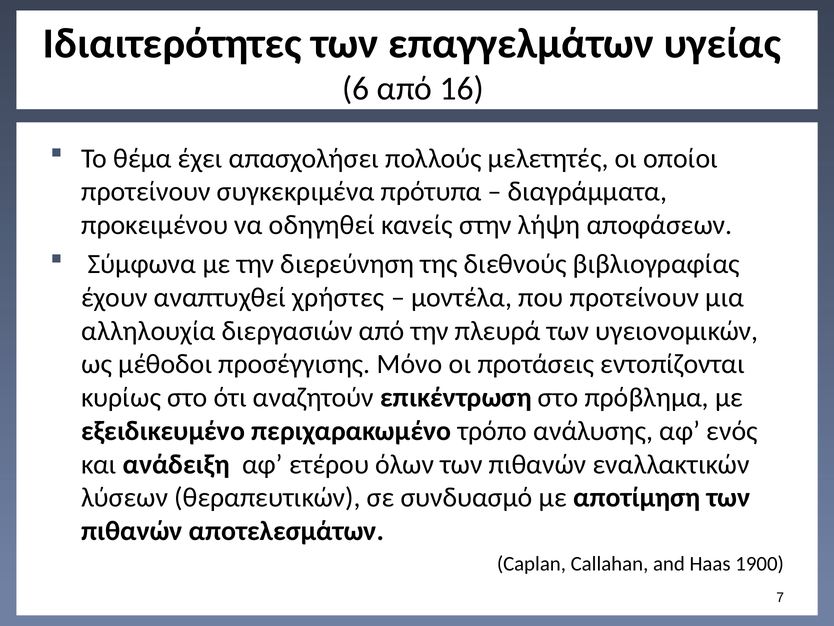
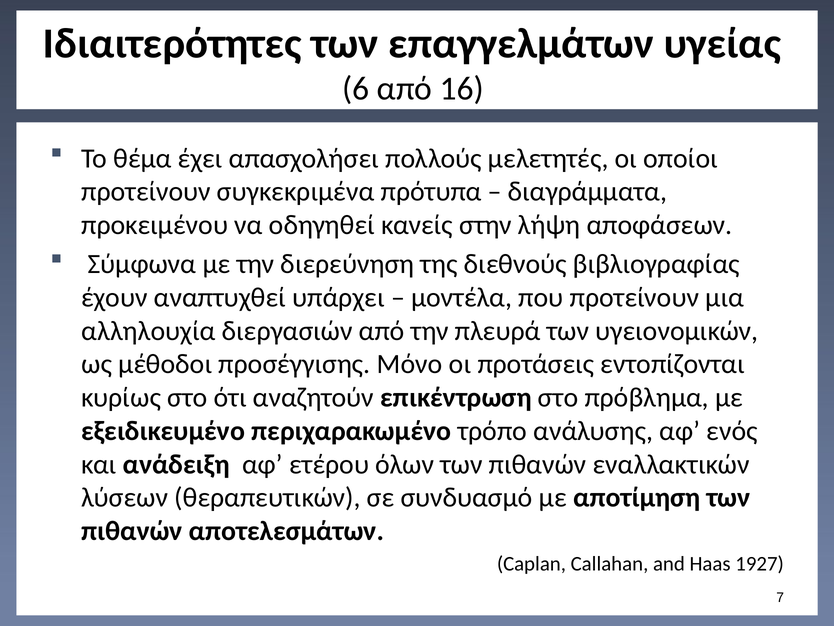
χρήστες: χρήστες -> υπάρχει (338, 297)
1900: 1900 -> 1927 (760, 564)
